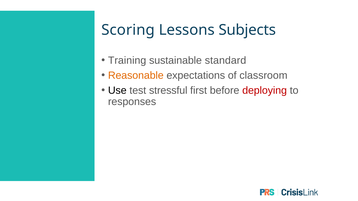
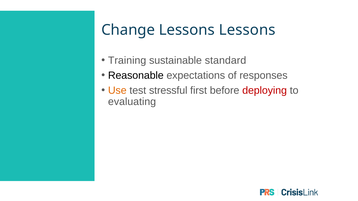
Scoring: Scoring -> Change (128, 30)
Lessons Subjects: Subjects -> Lessons (247, 30)
Reasonable colour: orange -> black (136, 76)
classroom: classroom -> responses (264, 76)
Use colour: black -> orange (117, 91)
responses: responses -> evaluating (132, 102)
